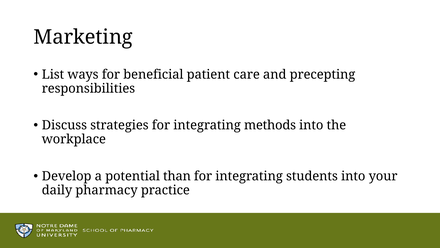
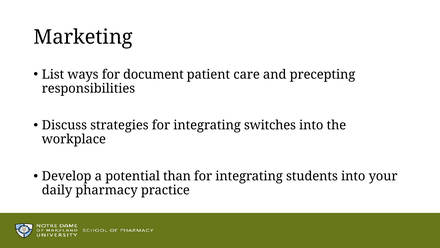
beneficial: beneficial -> document (153, 74)
methods: methods -> switches (270, 125)
